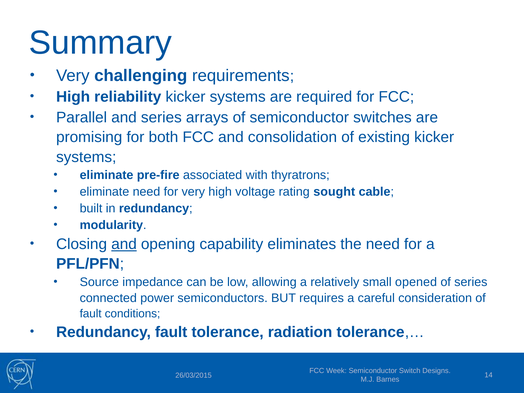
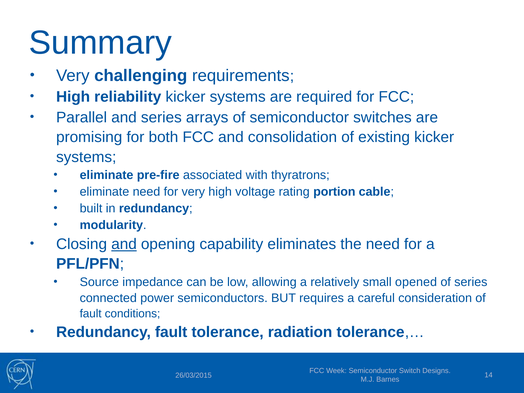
sought: sought -> portion (334, 192)
